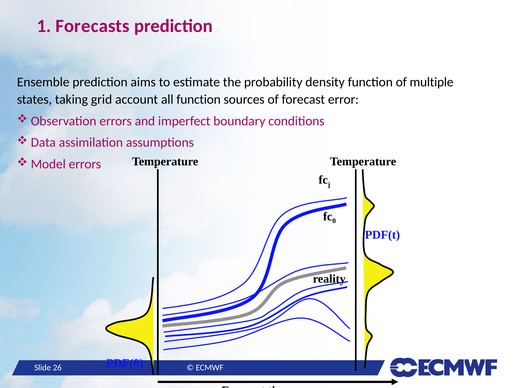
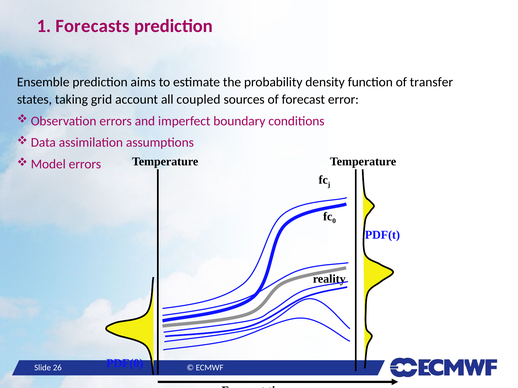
multiple: multiple -> transfer (431, 82)
all function: function -> coupled (198, 100)
